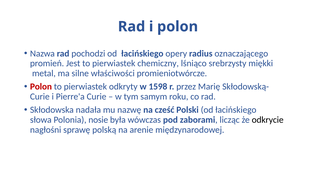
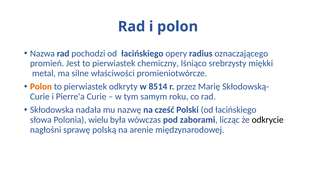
Polon colour: red -> orange (41, 87)
1598: 1598 -> 8514 (158, 87)
nosie: nosie -> wielu (98, 120)
